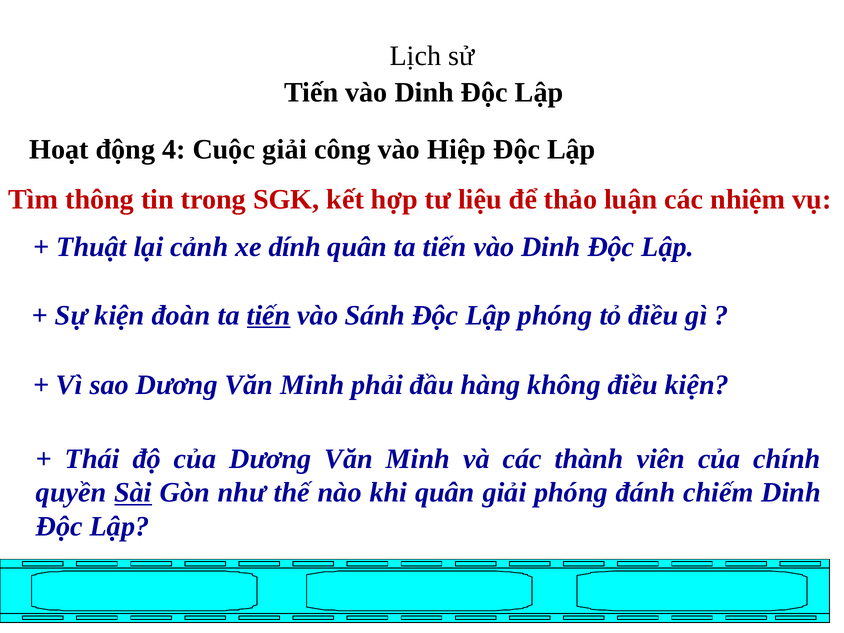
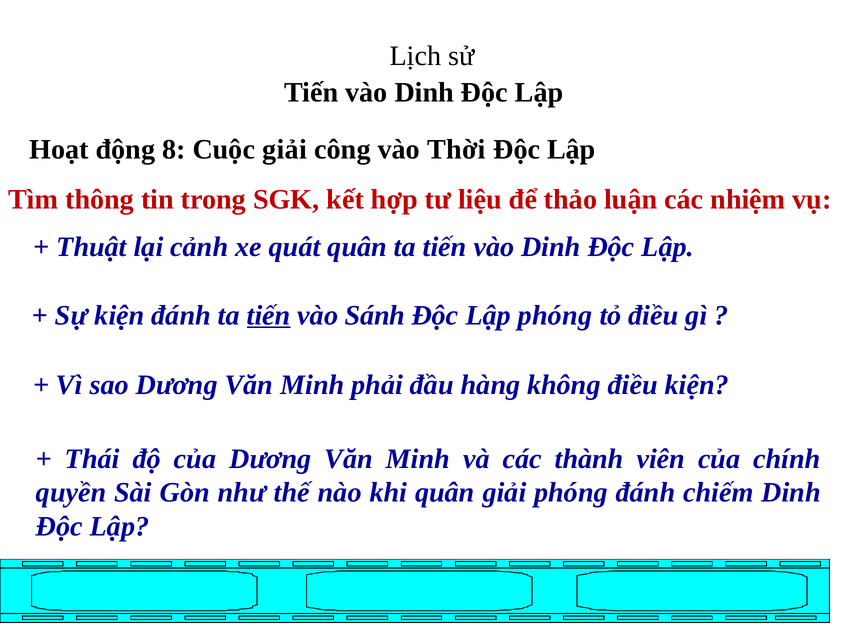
4: 4 -> 8 (174, 149)
Hiệp: Hiệp -> Thời (456, 149)
dính: dính -> quát (295, 247)
kiện đoàn: đoàn -> đánh (181, 315)
Sài underline: present -> none (133, 493)
